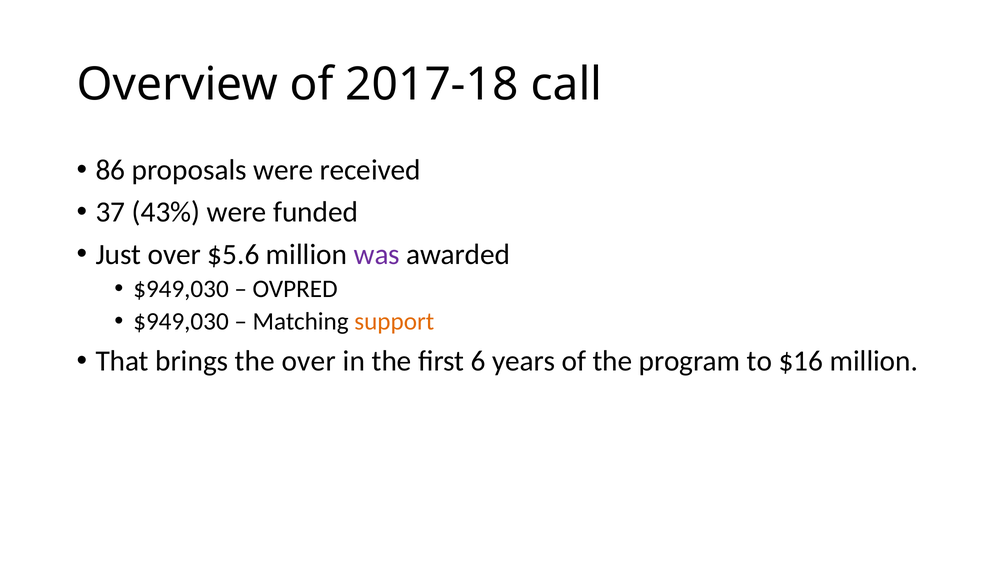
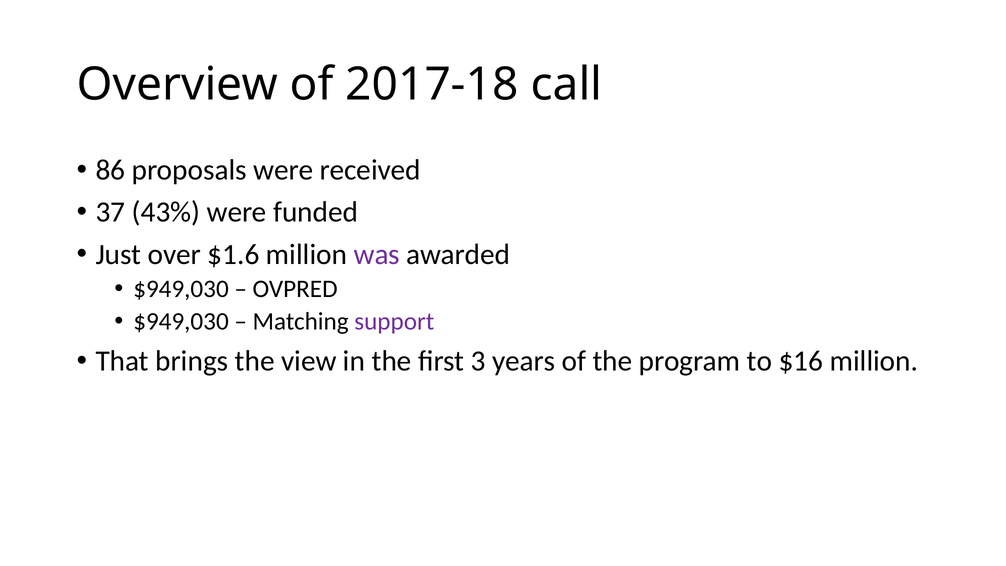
$5.6: $5.6 -> $1.6 (233, 254)
support colour: orange -> purple (394, 321)
the over: over -> view (309, 361)
6: 6 -> 3 (478, 361)
